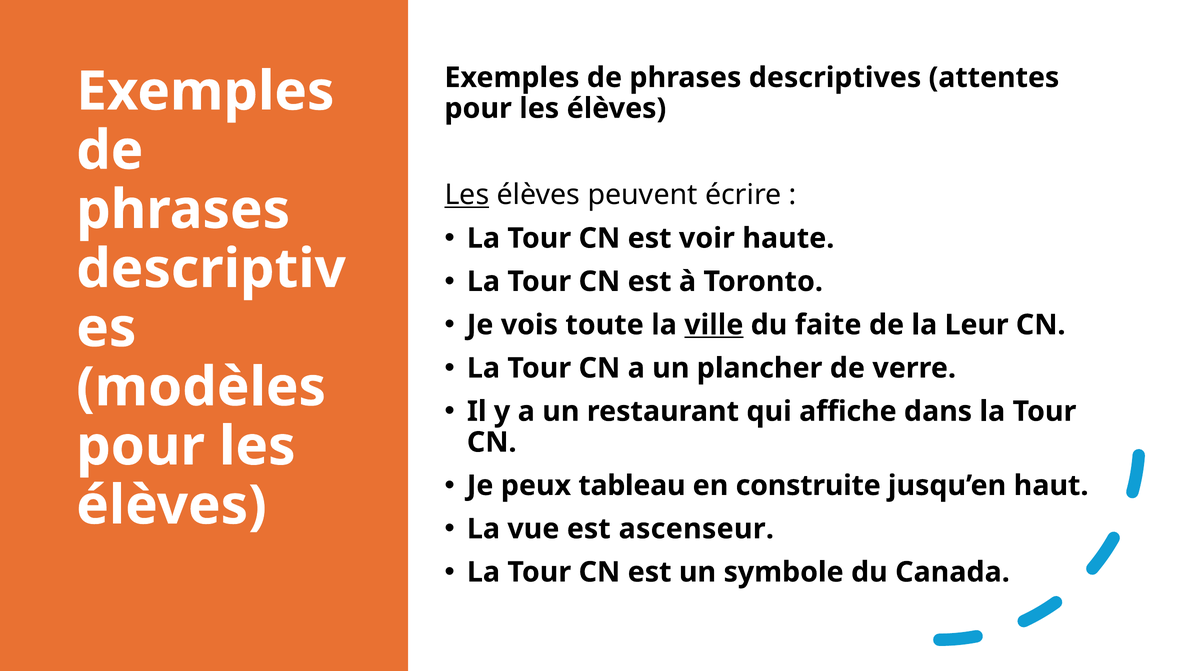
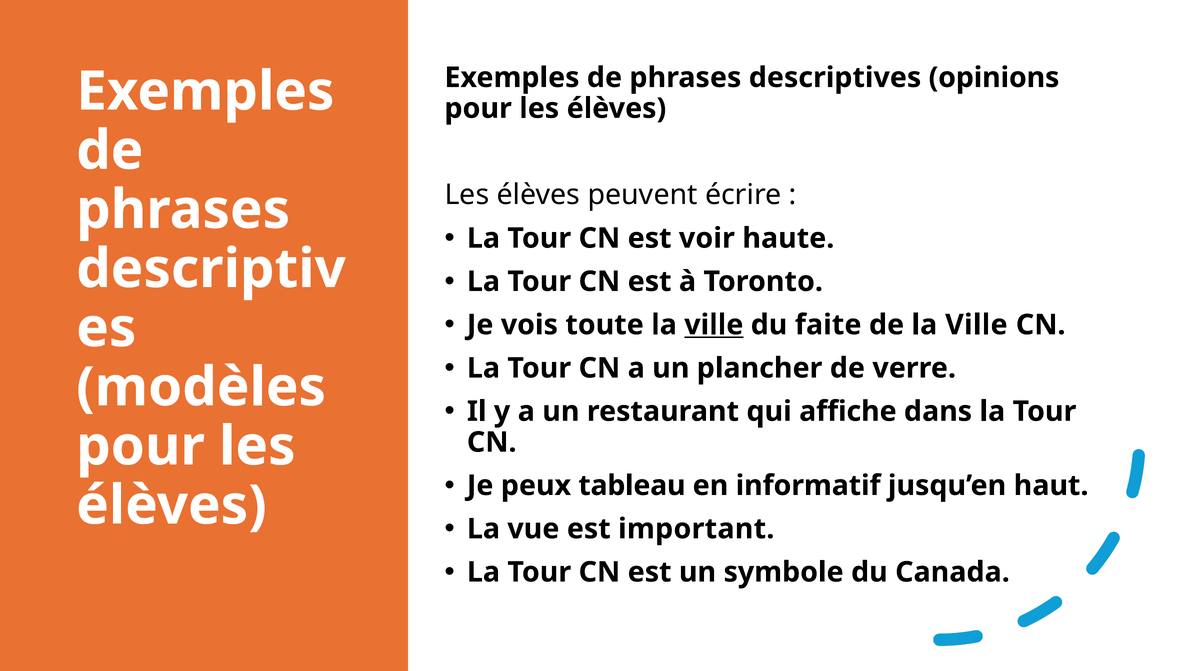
attentes: attentes -> opinions (994, 78)
Les underline: present -> none (467, 195)
de la Leur: Leur -> Ville (976, 325)
construite: construite -> informatif (808, 486)
ascenseur: ascenseur -> important (696, 529)
